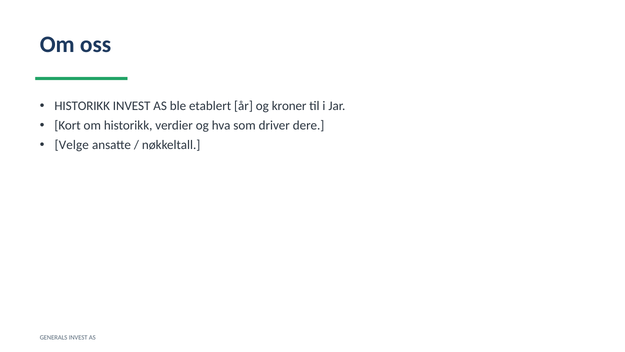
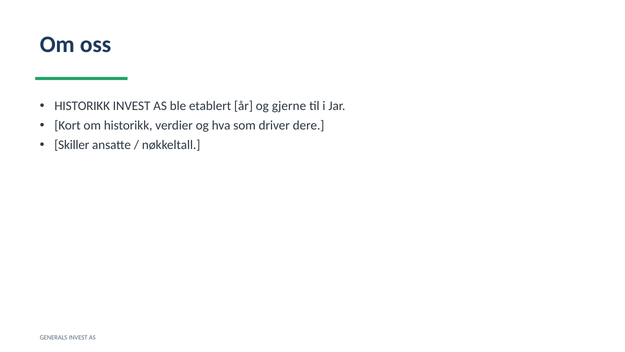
kroner: kroner -> gjerne (289, 106)
Velge: Velge -> Skiller (72, 145)
